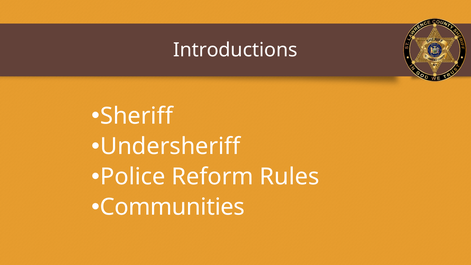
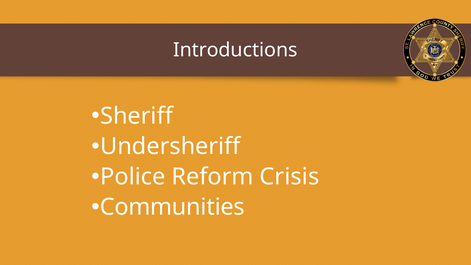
Rules: Rules -> Crisis (289, 177)
